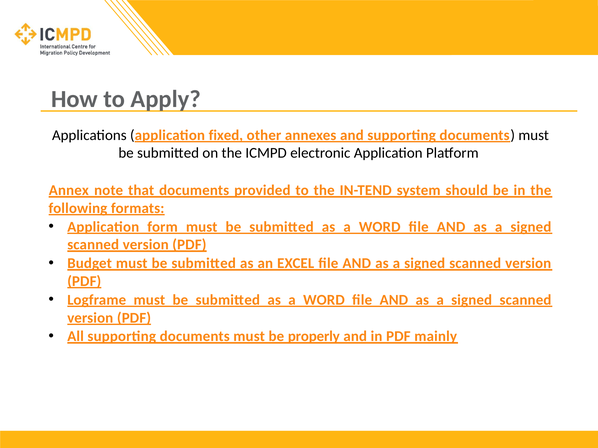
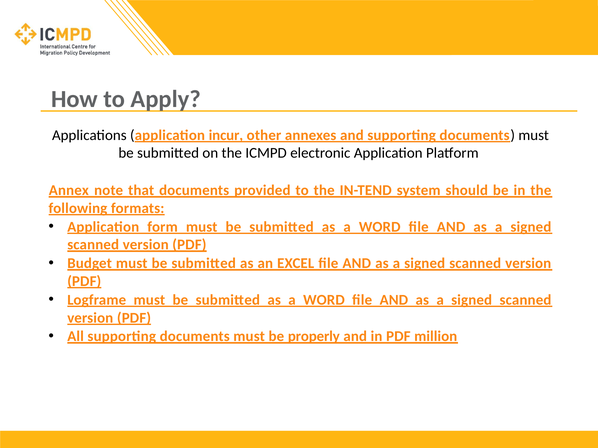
fixed: fixed -> incur (226, 135)
mainly: mainly -> million (436, 337)
